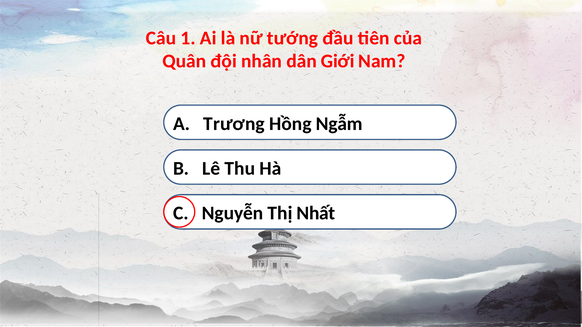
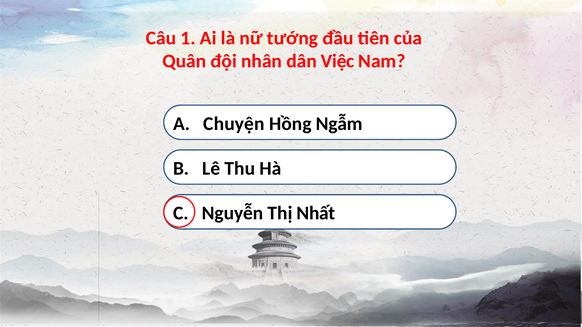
Giới: Giới -> Việc (338, 61)
Trương: Trương -> Chuyện (234, 124)
